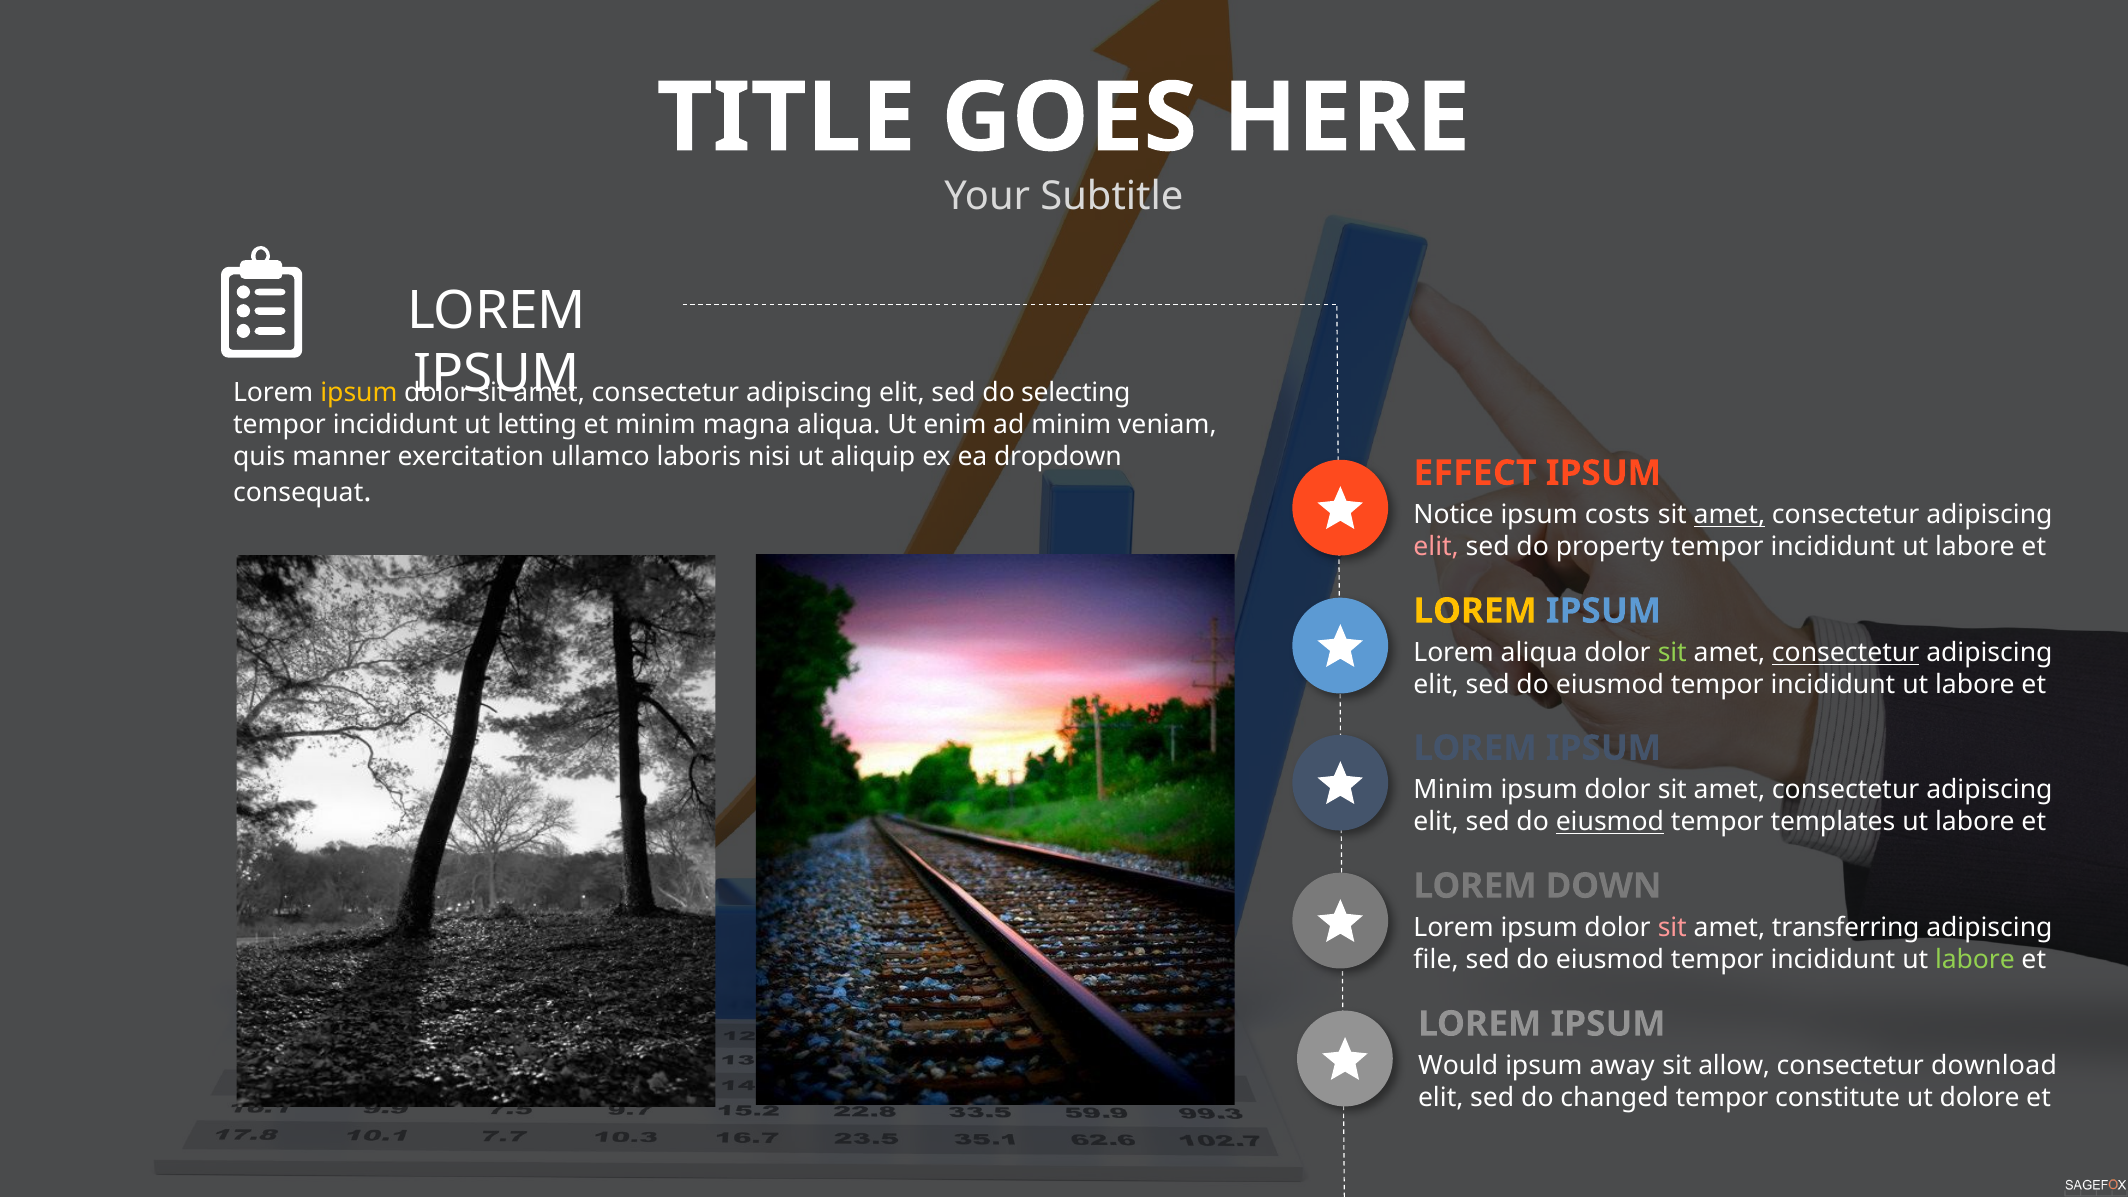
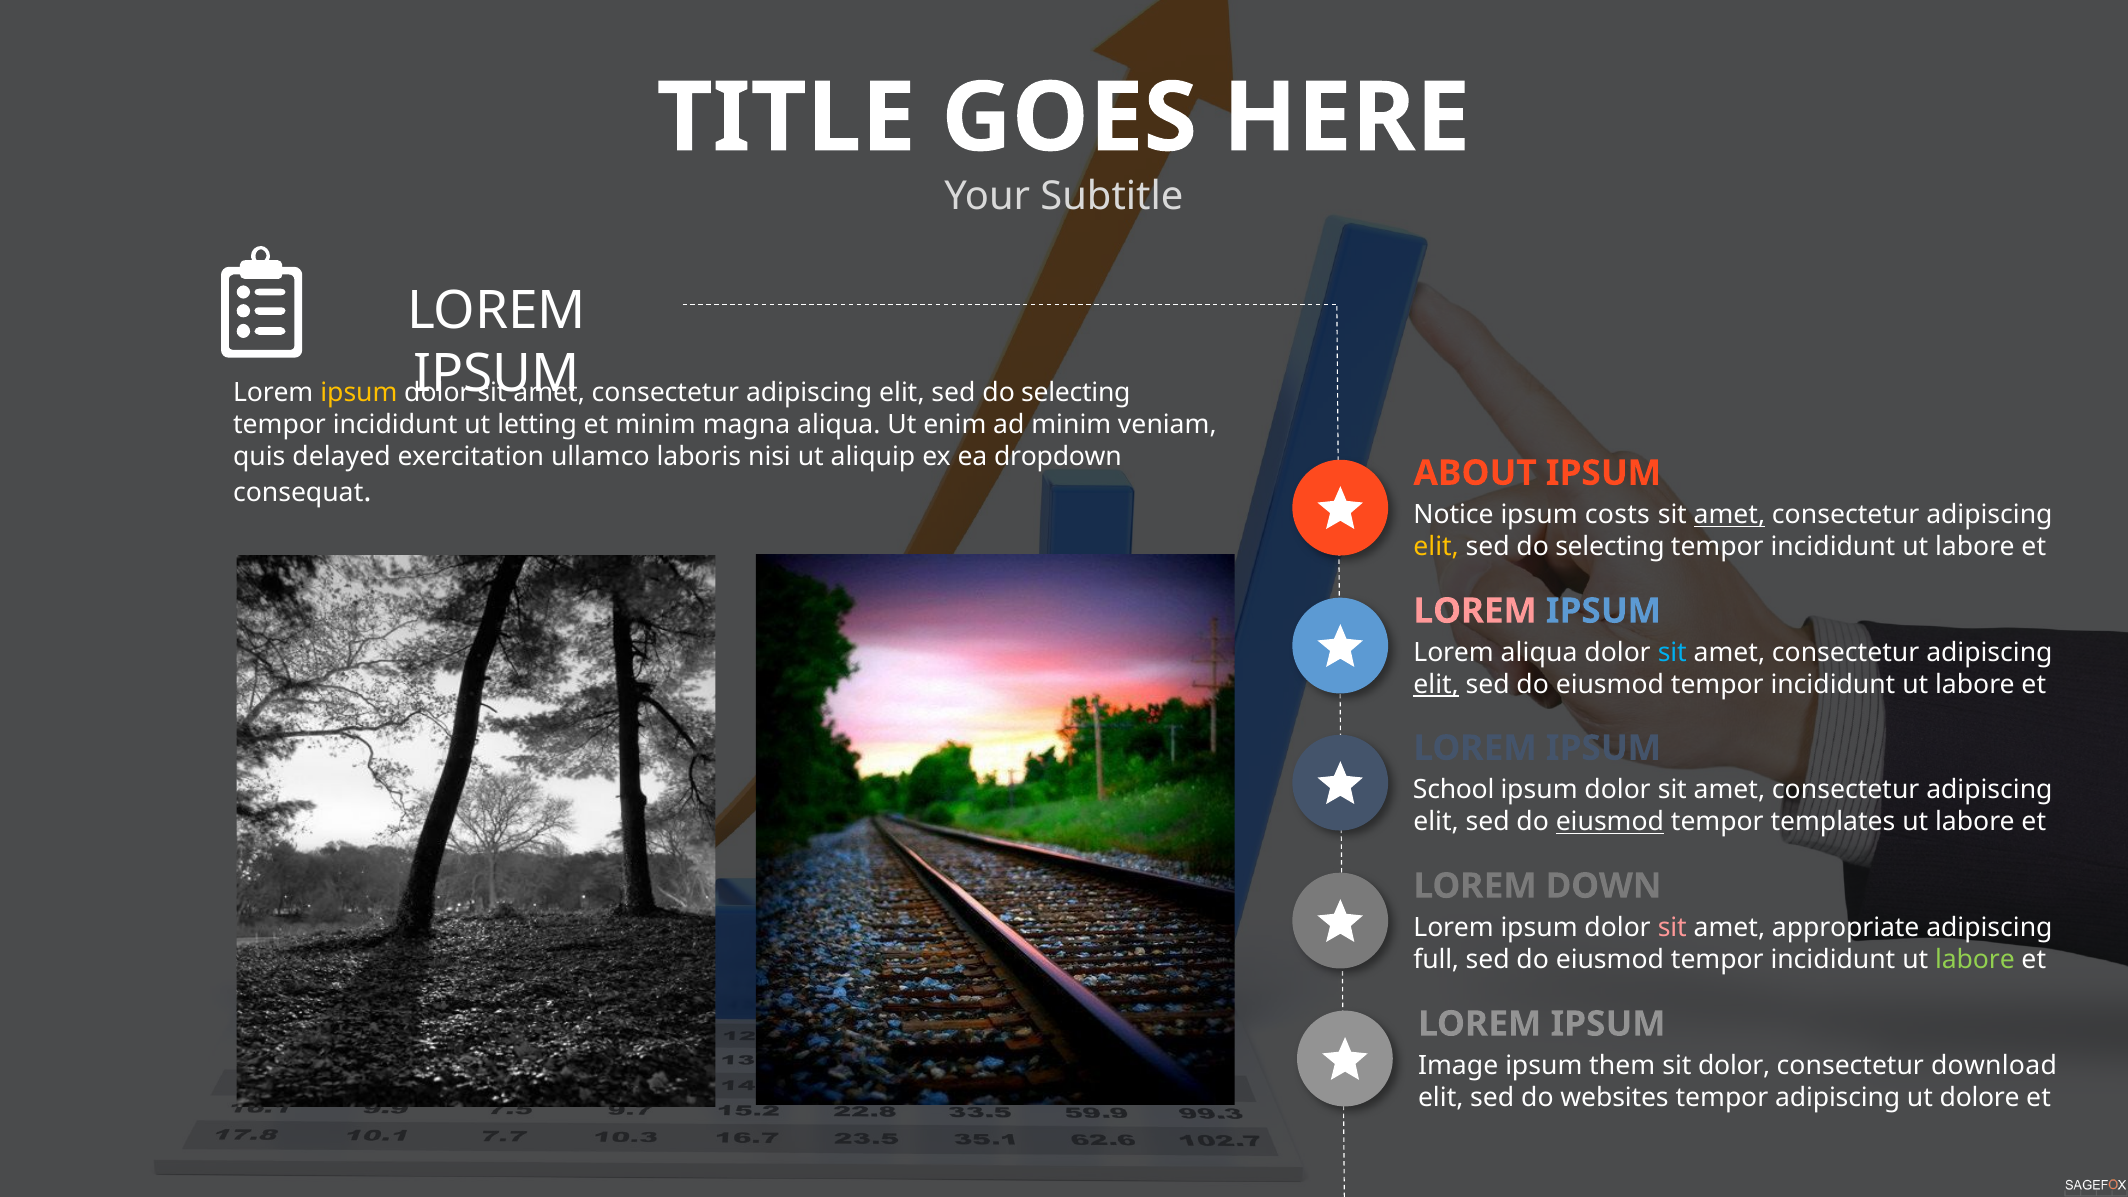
manner: manner -> delayed (342, 457)
EFFECT: EFFECT -> ABOUT (1475, 473)
elit colour: pink -> yellow (1436, 547)
property: property -> selecting (1610, 547)
LOREM colour: yellow -> pink (1475, 611)
sit colour: light green -> light blue (1672, 653)
consectetur underline: present -> none (1846, 653)
elit underline: none -> present (1436, 685)
Minim: Minim -> School (1454, 790)
transferring: transferring -> appropriate (1846, 928)
file: file -> full (1436, 960)
Would: Would -> Image (1458, 1066)
away: away -> them (1622, 1066)
sit allow: allow -> dolor (1734, 1066)
changed: changed -> websites (1615, 1098)
tempor constitute: constitute -> adipiscing (1838, 1098)
